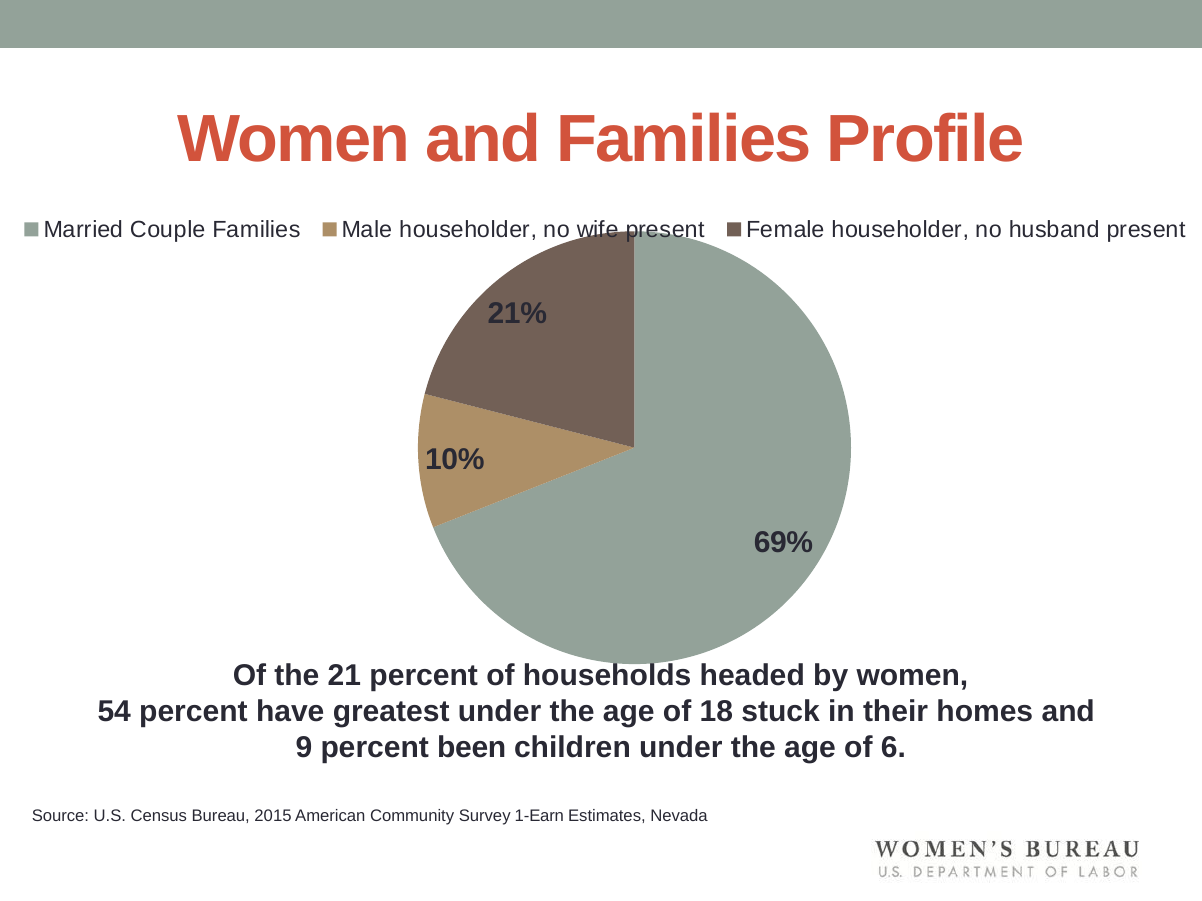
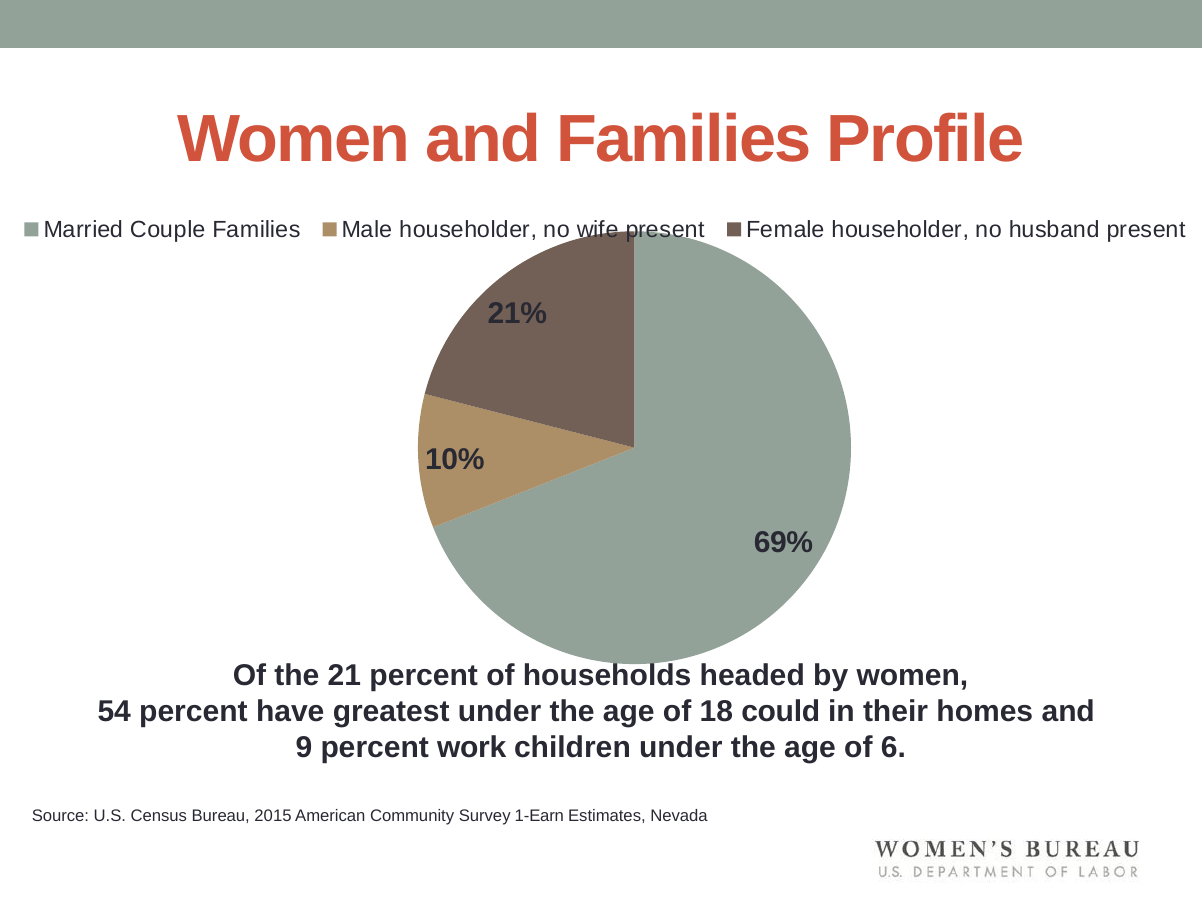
stuck: stuck -> could (781, 712)
been: been -> work (472, 748)
